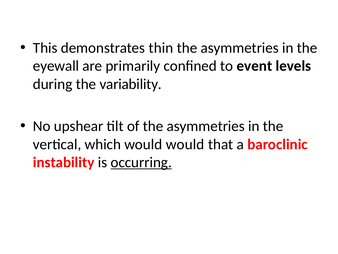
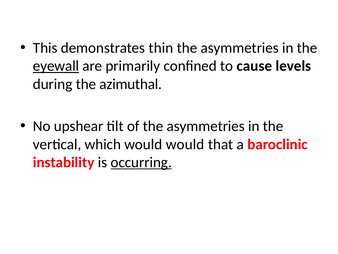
eyewall underline: none -> present (56, 66)
event: event -> cause (254, 66)
variability: variability -> azimuthal (131, 84)
